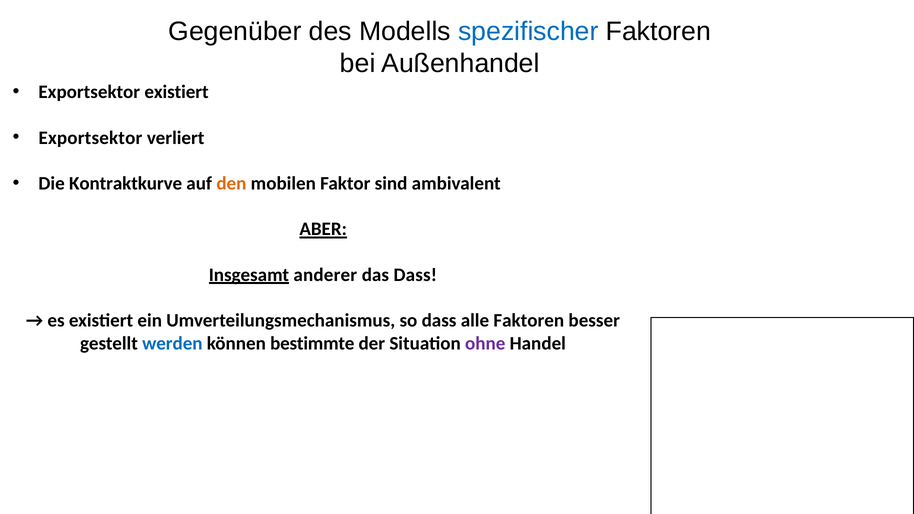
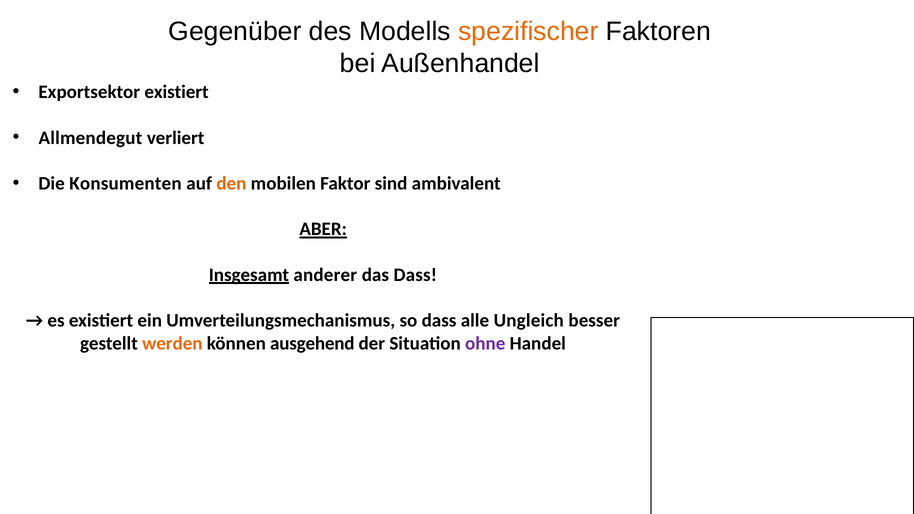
spezifischer colour: blue -> orange (528, 31)
Exportsektor: Exportsektor -> Allmendegut (90, 138)
Kontraktkurve: Kontraktkurve -> Konsumenten (125, 184)
alle Faktoren: Faktoren -> Ungleich (529, 321)
werden colour: blue -> orange (172, 344)
bestimmte: bestimmte -> ausgehend (312, 344)
